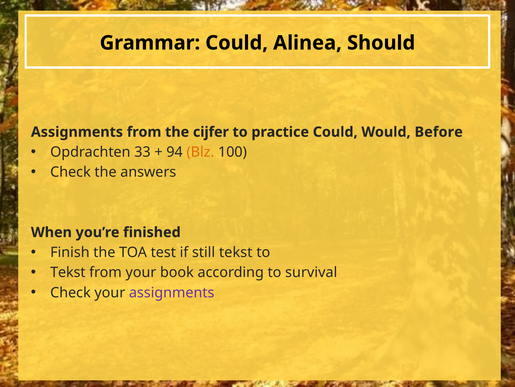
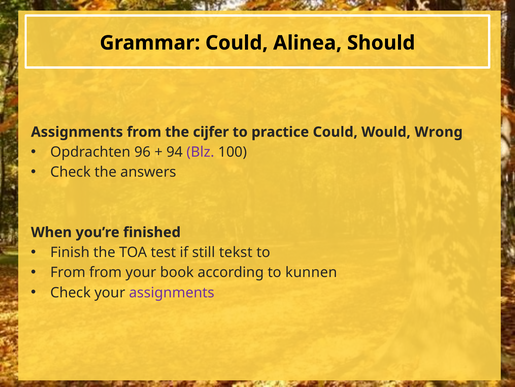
Before: Before -> Wrong (439, 132)
33: 33 -> 96 (142, 152)
Blz colour: orange -> purple (200, 152)
Tekst: Tekst -> From (68, 272)
survival: survival -> kunnen (311, 272)
